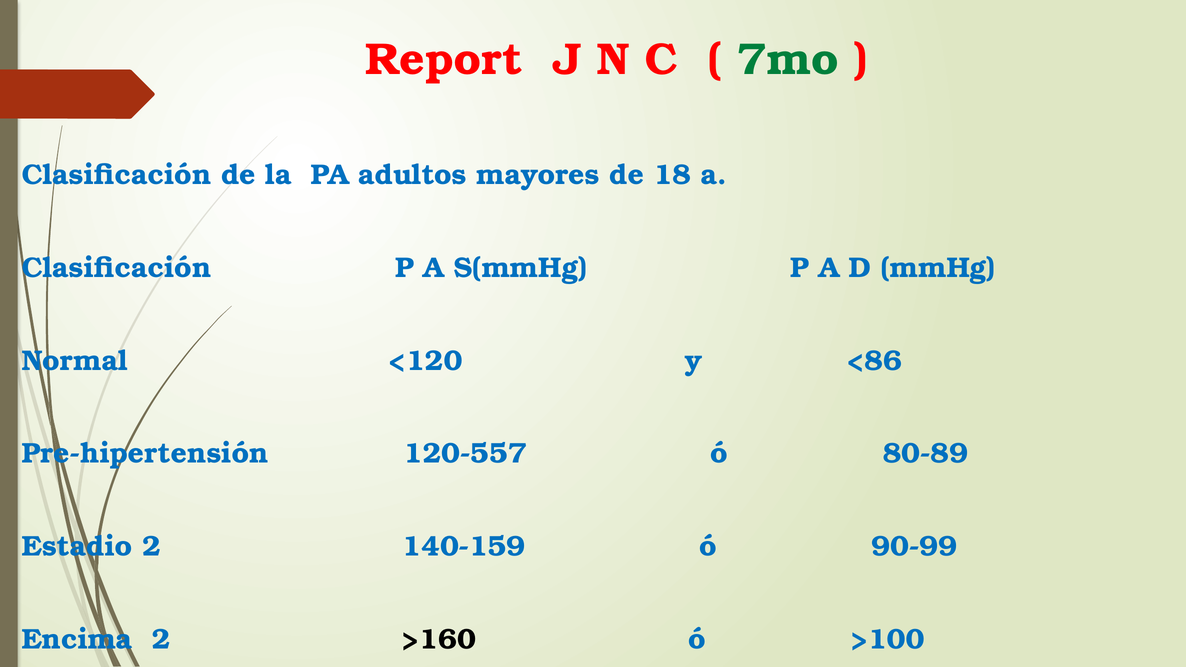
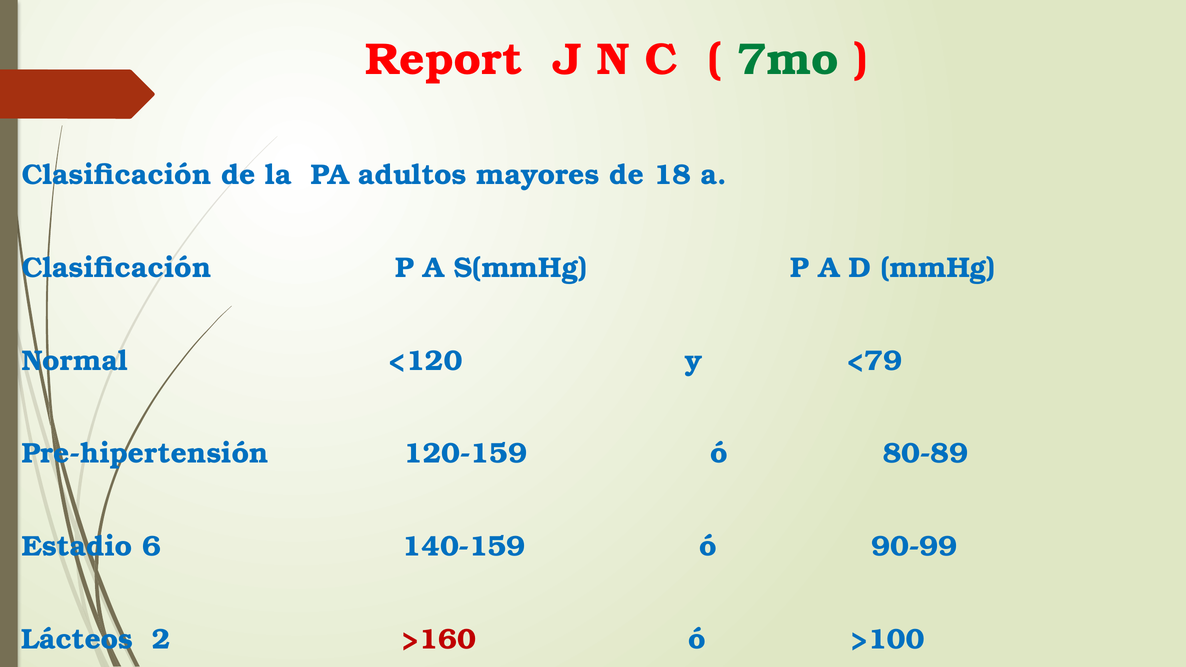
<86: <86 -> <79 (874, 361)
120-557: 120-557 -> 120-159 (465, 454)
Estadio 2: 2 -> 6 (151, 547)
Encima: Encima -> Lácteos (77, 639)
>160 colour: black -> red (439, 639)
